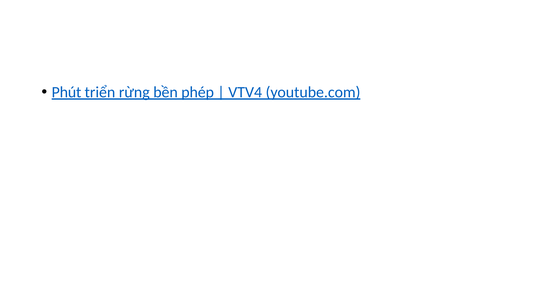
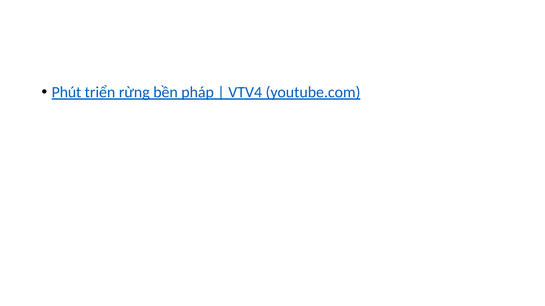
phép: phép -> pháp (198, 92)
